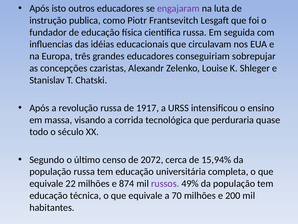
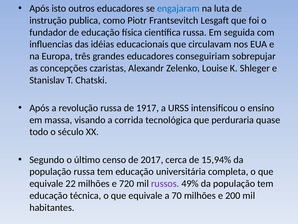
engajaram colour: purple -> blue (178, 8)
2072: 2072 -> 2017 (152, 159)
874: 874 -> 720 (127, 183)
